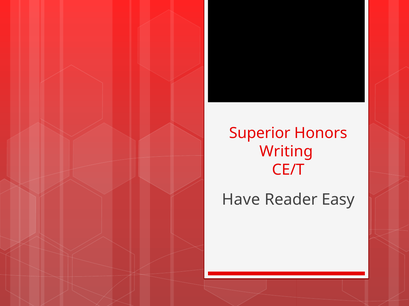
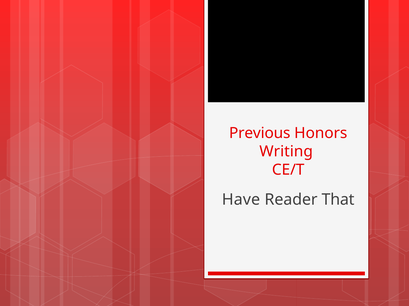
Superior: Superior -> Previous (260, 133)
Easy: Easy -> That (338, 200)
